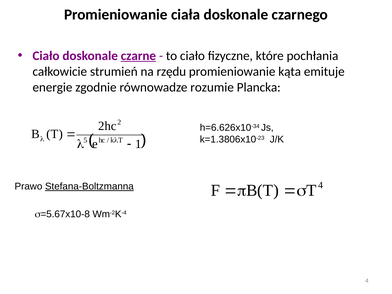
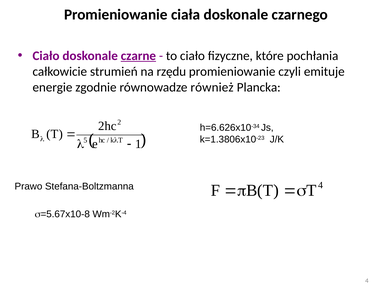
kąta: kąta -> czyli (290, 72)
rozumie: rozumie -> również (212, 87)
Stefana-Boltzmanna underline: present -> none (89, 186)
